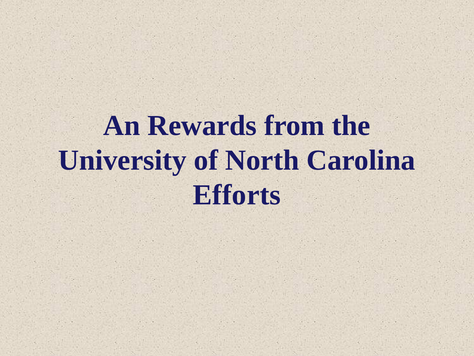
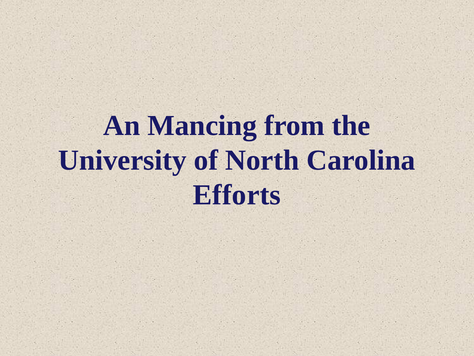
Rewards: Rewards -> Mancing (202, 125)
